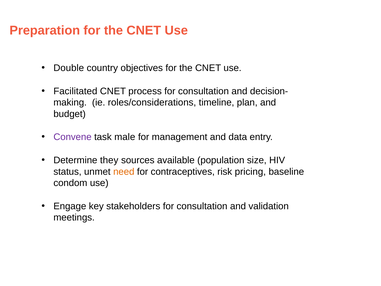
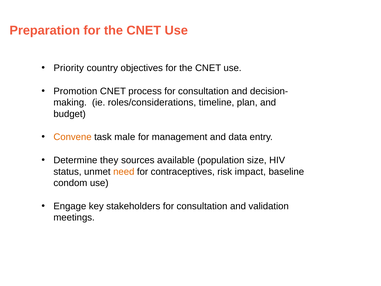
Double: Double -> Priority (69, 68)
Facilitated: Facilitated -> Promotion (75, 91)
Convene colour: purple -> orange (73, 137)
pricing: pricing -> impact (250, 171)
